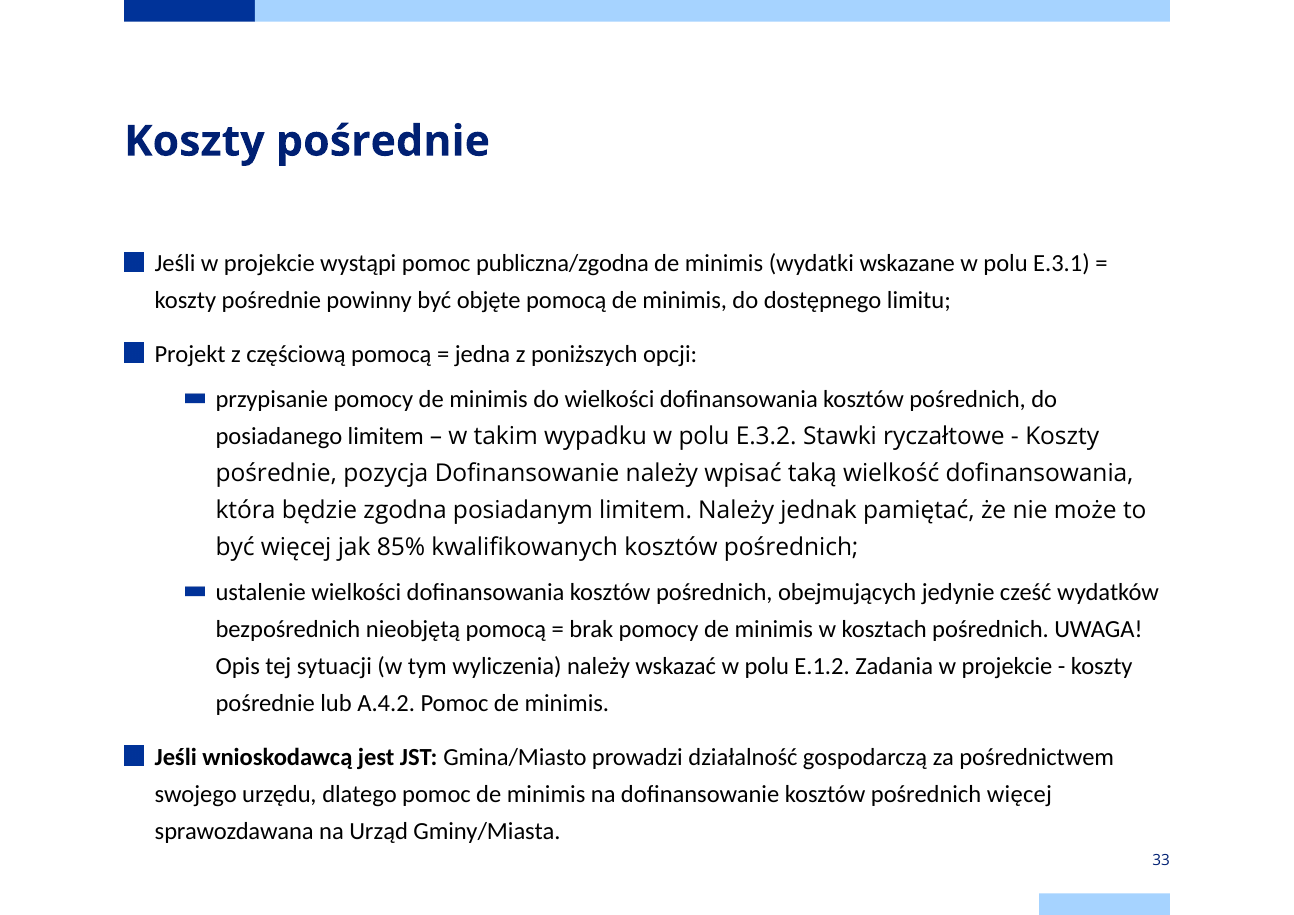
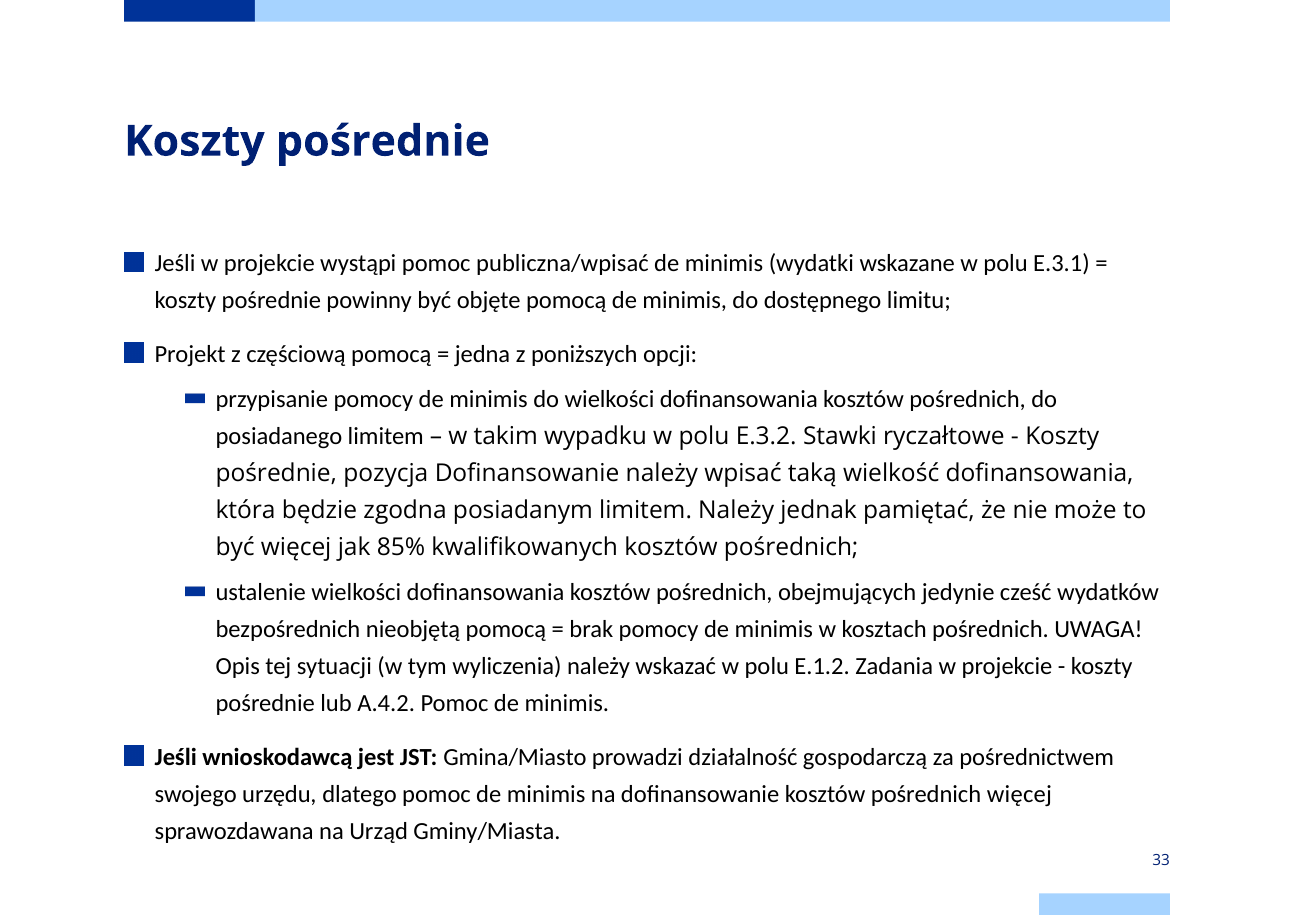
publiczna/zgodna: publiczna/zgodna -> publiczna/wpisać (562, 264)
